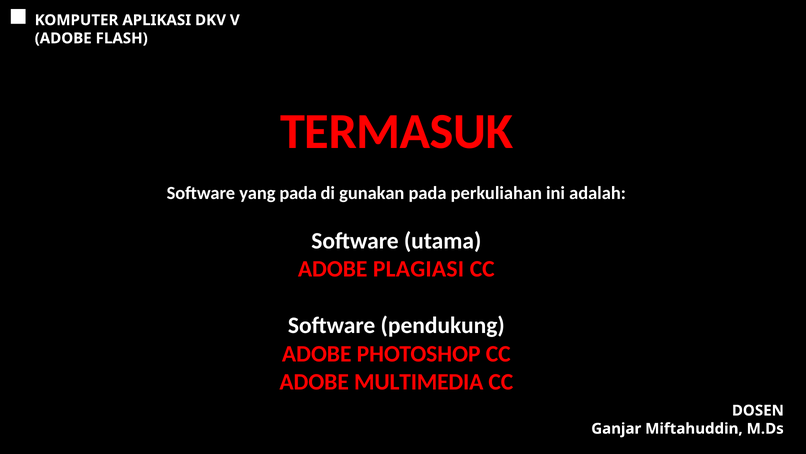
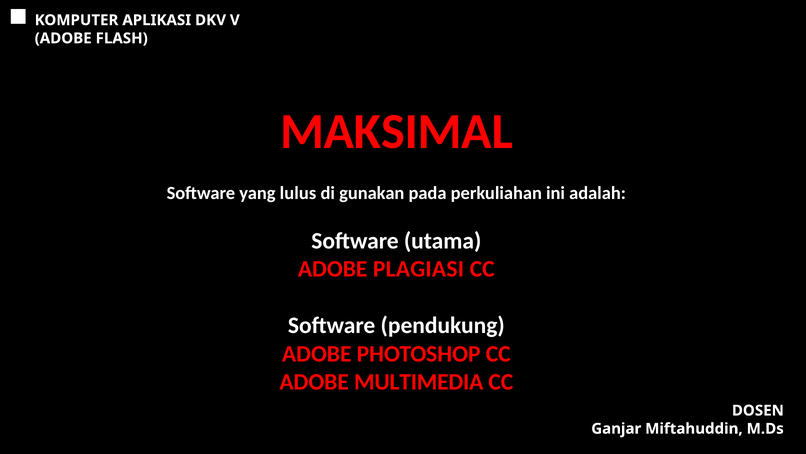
TERMASUK: TERMASUK -> MAKSIMAL (396, 132)
yang pada: pada -> lulus (298, 193)
